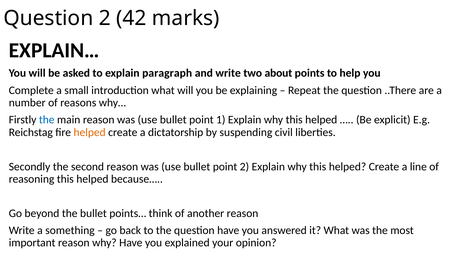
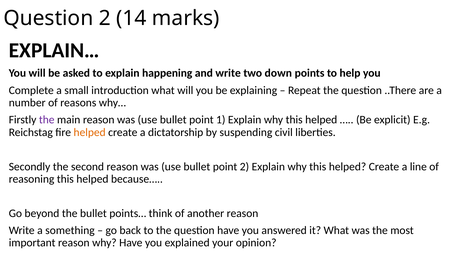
42: 42 -> 14 (131, 18)
paragraph: paragraph -> happening (167, 73)
about: about -> down (278, 73)
the colour: blue -> purple (47, 120)
